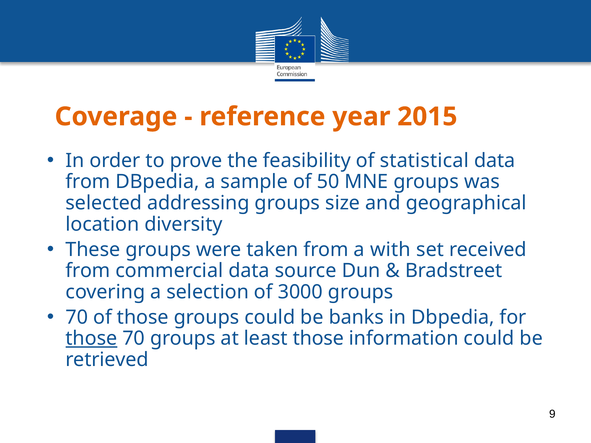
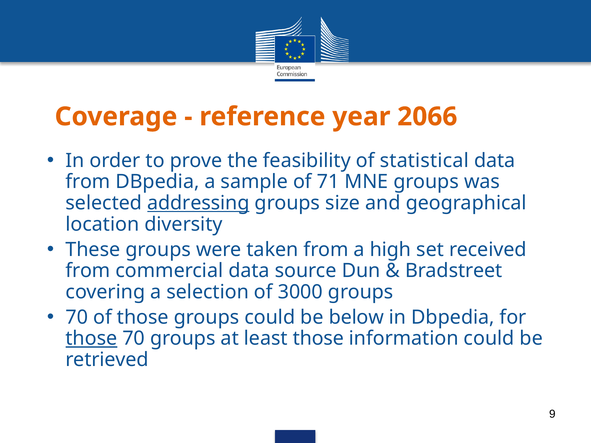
2015: 2015 -> 2066 (427, 117)
50: 50 -> 71 (328, 182)
addressing underline: none -> present (198, 203)
with: with -> high (390, 250)
banks: banks -> below (356, 317)
